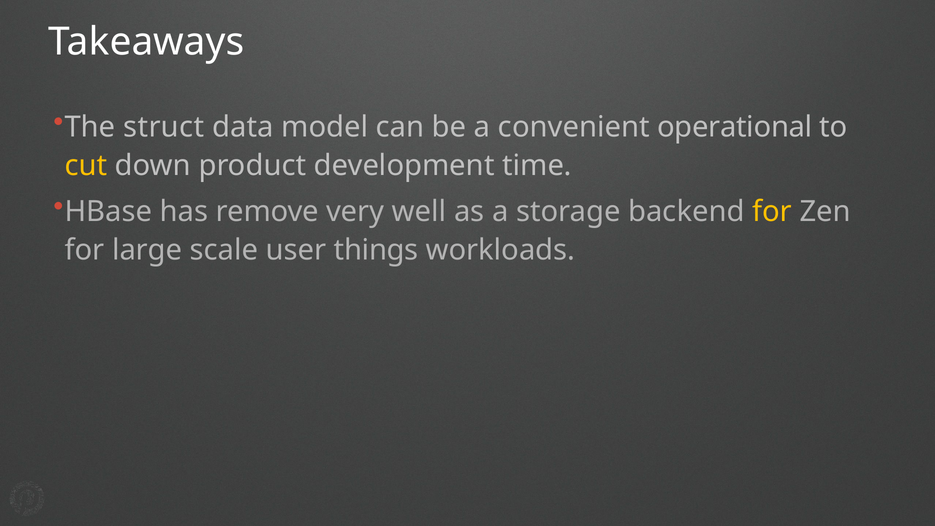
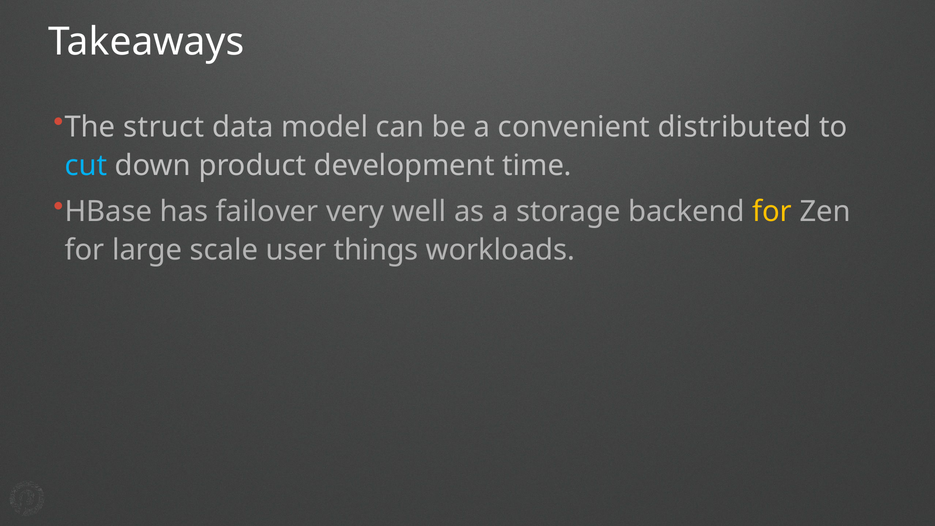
operational: operational -> distributed (734, 127)
cut colour: yellow -> light blue (86, 166)
remove: remove -> failover (267, 211)
